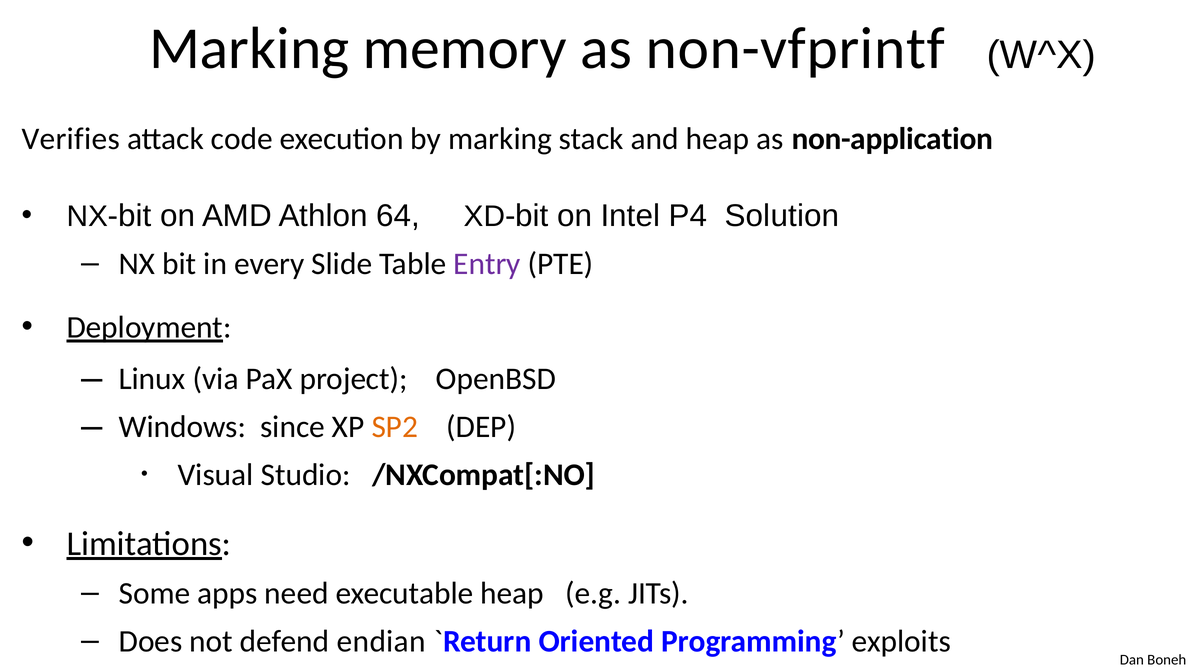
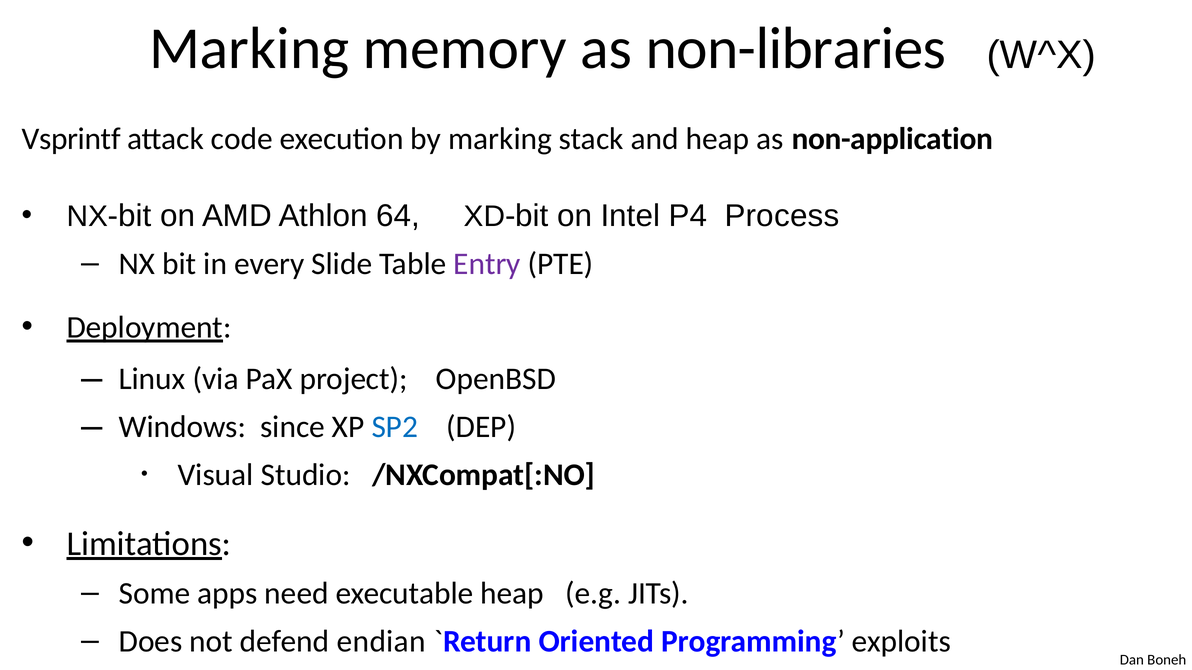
non-vfprintf: non-vfprintf -> non-libraries (796, 49)
Verifies: Verifies -> Vsprintf (71, 139)
Solution: Solution -> Process (782, 216)
SP2 colour: orange -> blue (395, 427)
